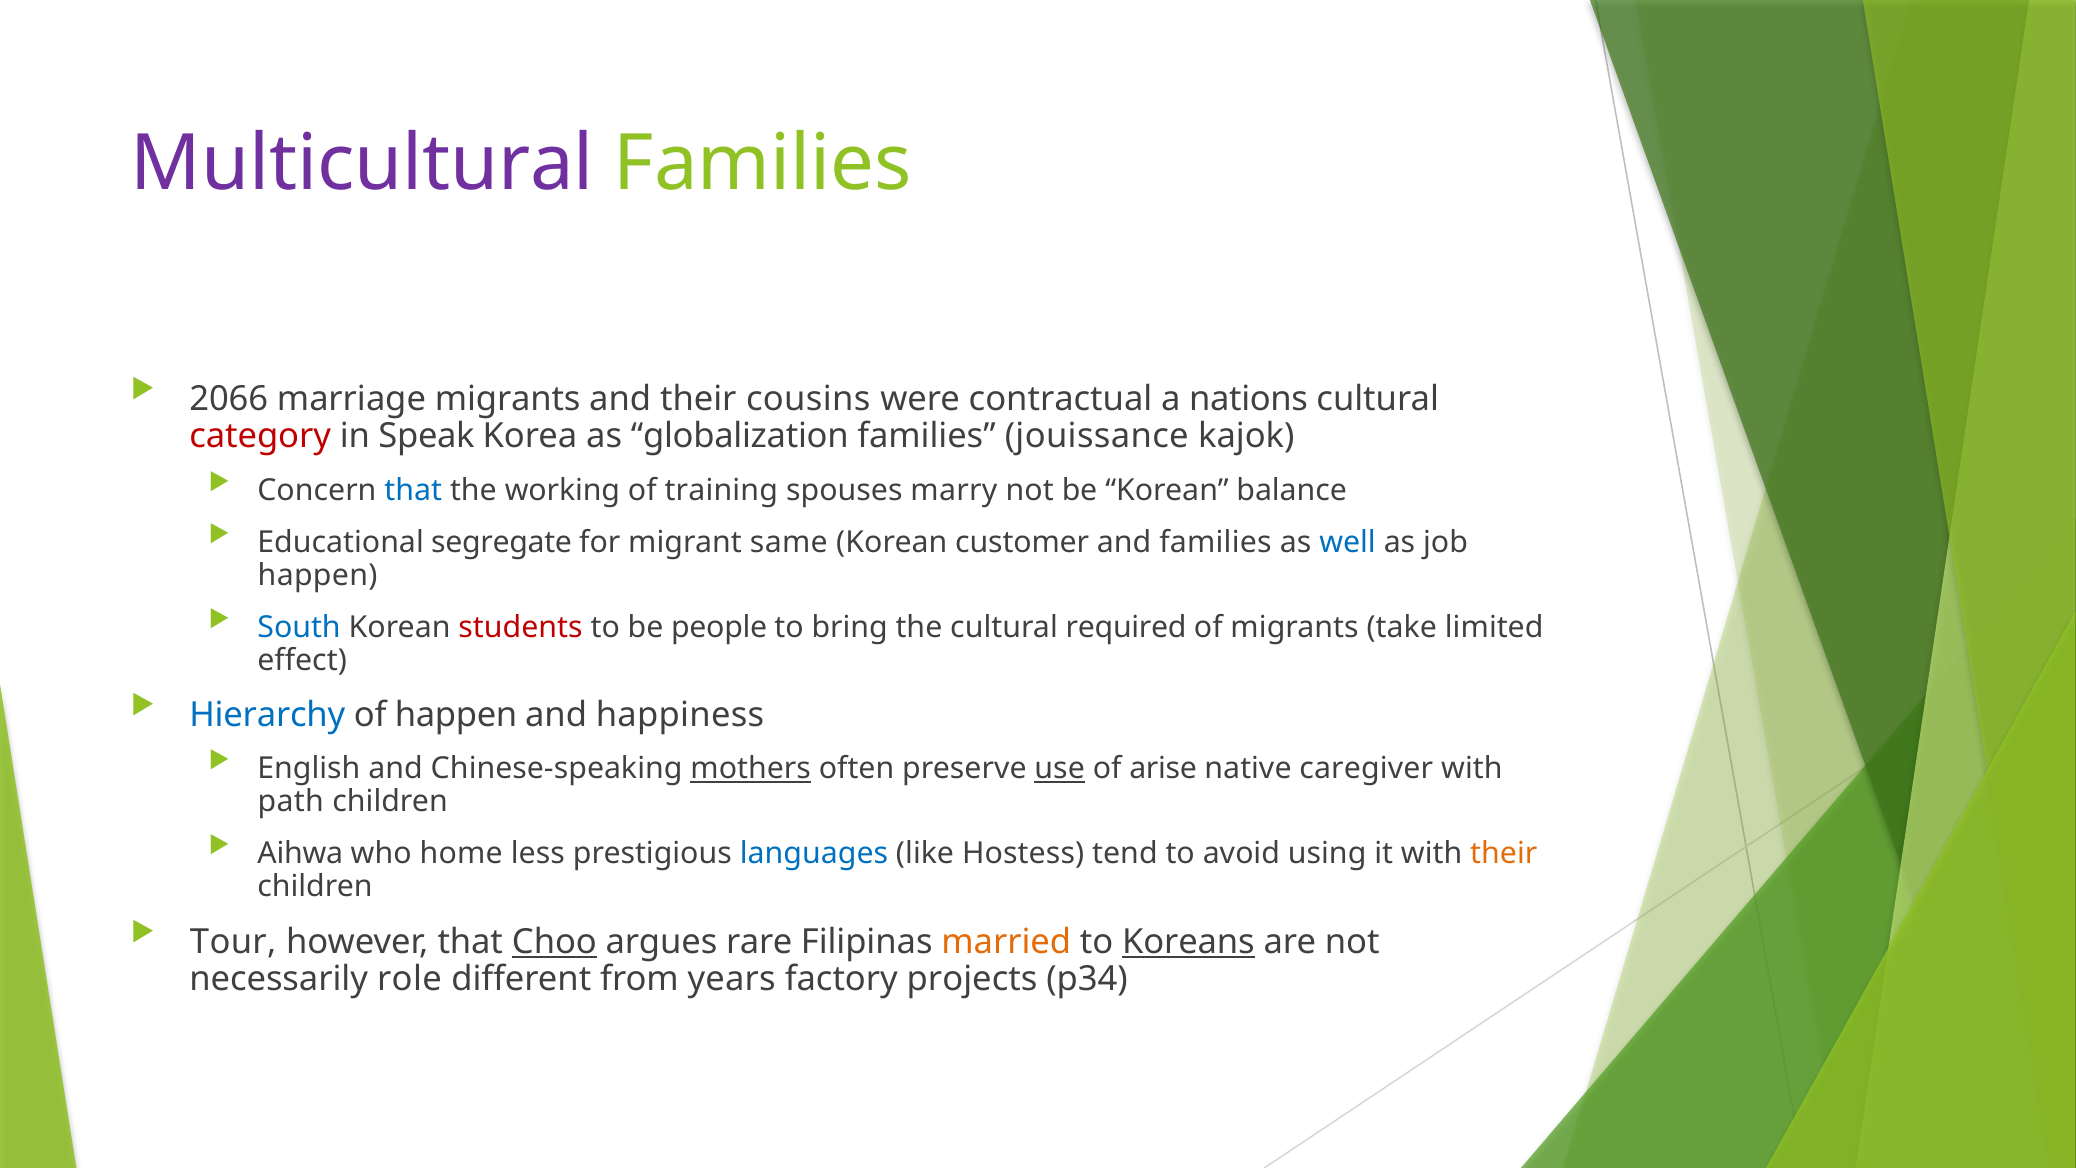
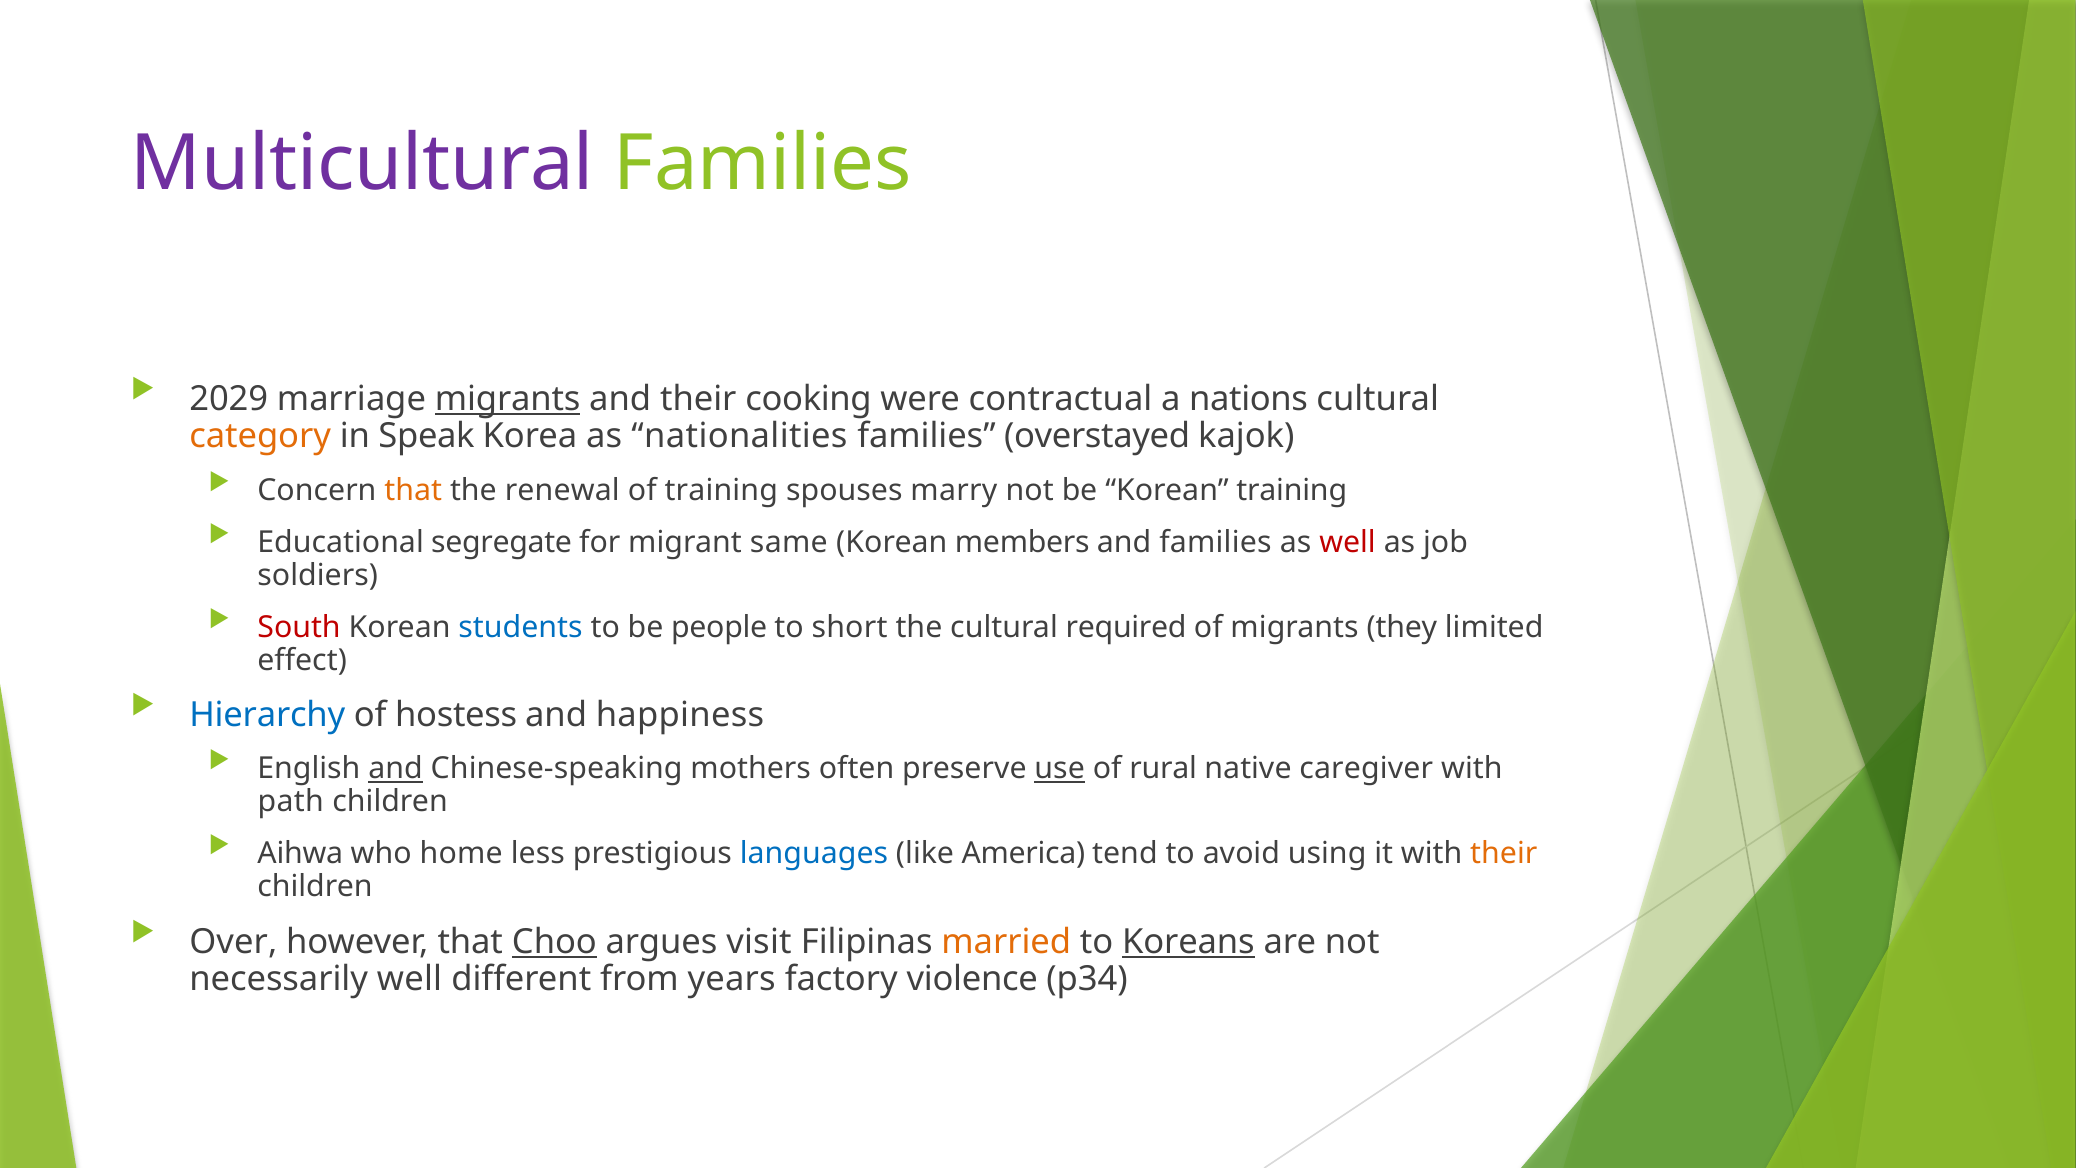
2066: 2066 -> 2029 (229, 399)
migrants underline: none -> present (508, 399)
cousins: cousins -> cooking (809, 399)
category colour: red -> orange (260, 436)
globalization: globalization -> nationalities (739, 436)
jouissance: jouissance -> overstayed (1097, 436)
that colour: blue -> orange (413, 490)
working: working -> renewal (562, 490)
Korean balance: balance -> training (1292, 490)
customer: customer -> members (1022, 542)
well colour: blue -> red (1348, 542)
happen: happen -> soldiers (318, 575)
South colour: blue -> red (299, 627)
students colour: red -> blue (521, 627)
bring: bring -> short (850, 627)
take: take -> they (1402, 627)
of happen: happen -> hostess (456, 715)
and underline: none -> present (396, 769)
mothers underline: present -> none (751, 769)
arise: arise -> rural (1163, 769)
Hostess: Hostess -> America (1023, 854)
Tour: Tour -> Over (233, 941)
rare: rare -> visit (759, 941)
necessarily role: role -> well (410, 979)
projects: projects -> violence (972, 979)
